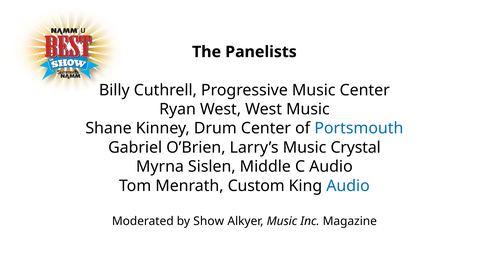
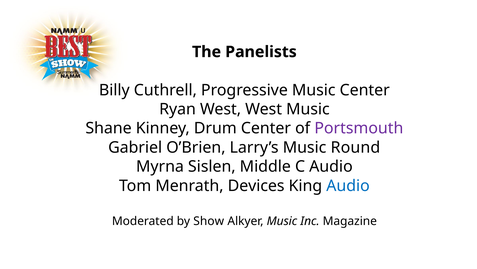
Portsmouth colour: blue -> purple (359, 128)
Crystal: Crystal -> Round (355, 147)
Custom: Custom -> Devices (256, 185)
